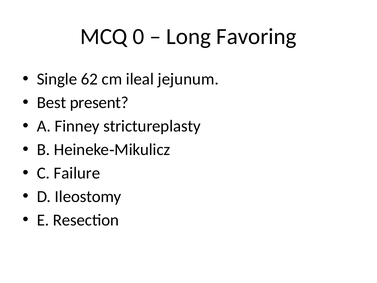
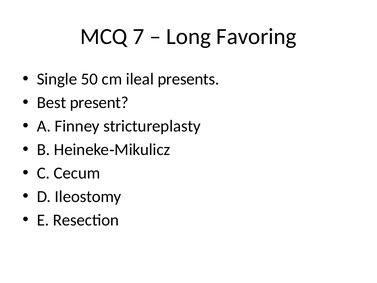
0: 0 -> 7 (139, 36)
62: 62 -> 50 (89, 79)
jejunum: jejunum -> presents (188, 79)
Failure: Failure -> Cecum (77, 173)
